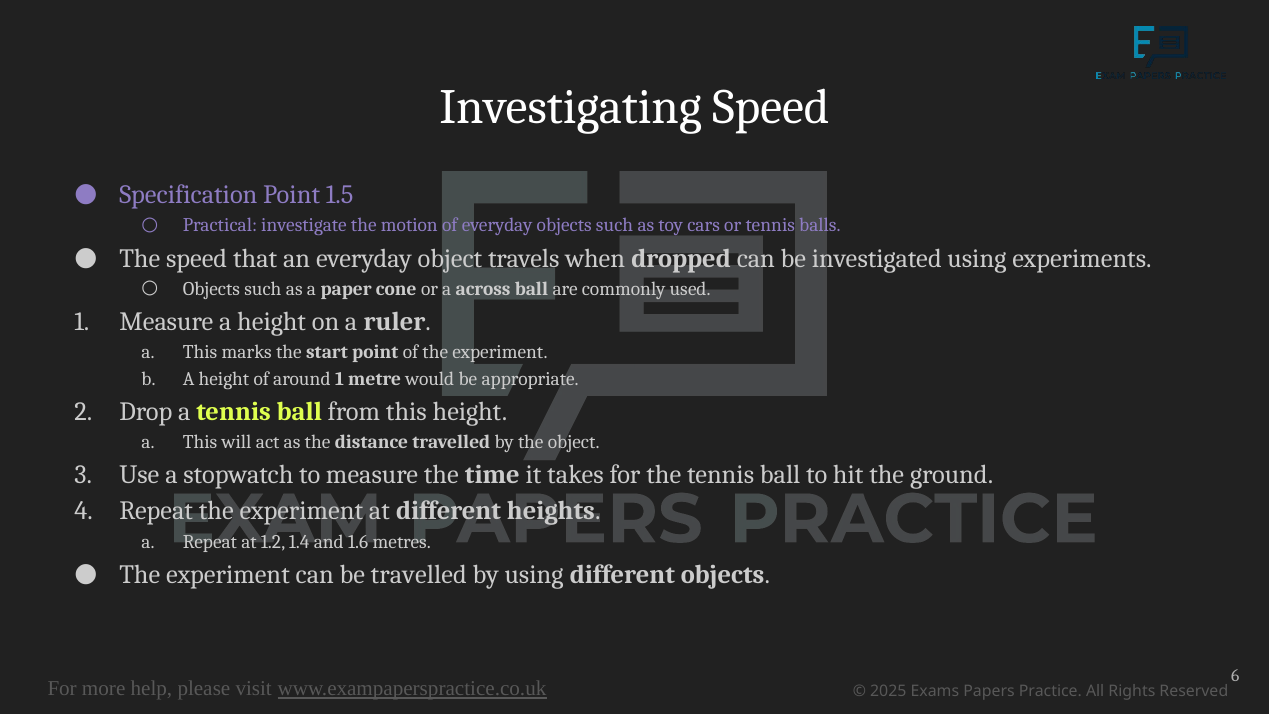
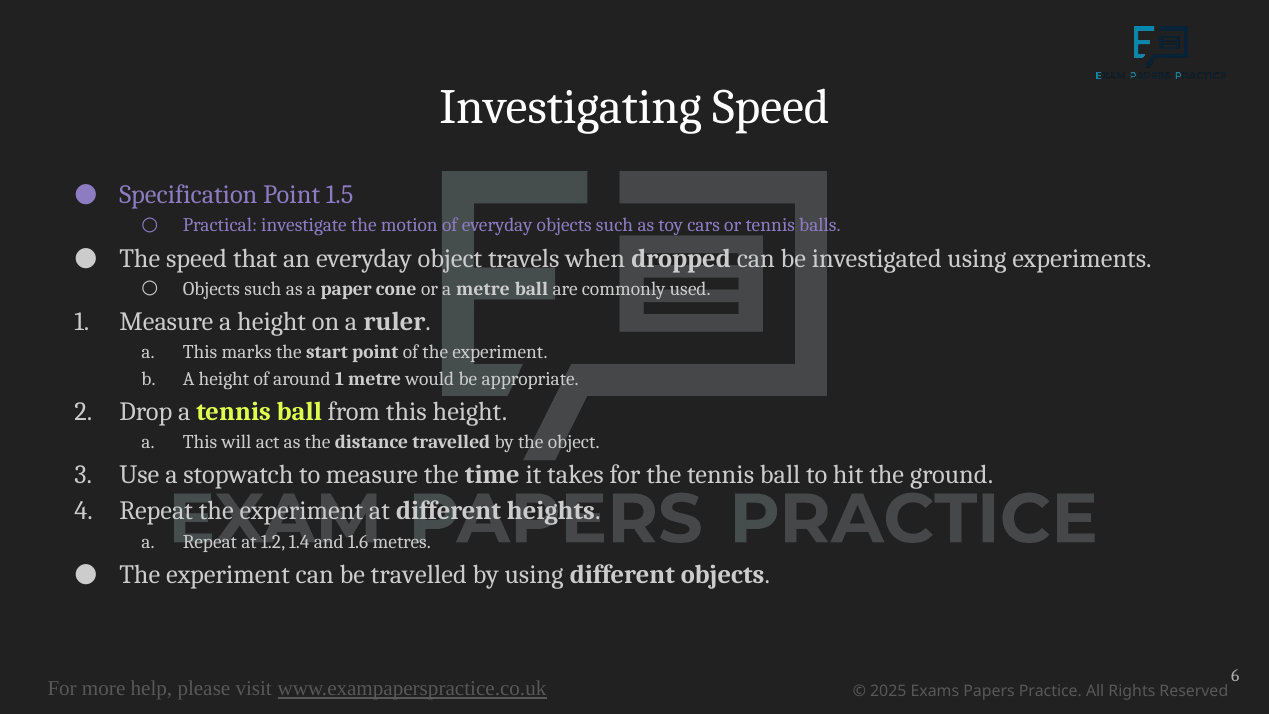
a across: across -> metre (483, 289)
